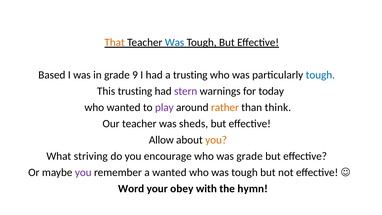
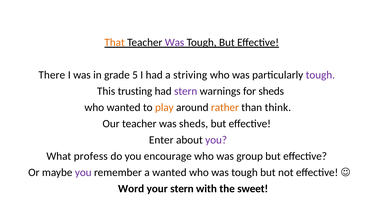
Was colour: blue -> purple (175, 43)
Based: Based -> There (52, 75)
9: 9 -> 5 (135, 75)
a trusting: trusting -> striving (190, 75)
tough colour: blue -> purple (320, 75)
for today: today -> sheds (271, 91)
play colour: purple -> orange (164, 107)
Allow: Allow -> Enter (161, 140)
you colour: orange -> purple (216, 140)
striving: striving -> profess (91, 156)
was grade: grade -> group (250, 156)
your obey: obey -> stern (182, 189)
hymn: hymn -> sweet (253, 189)
